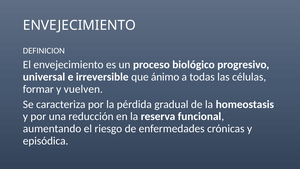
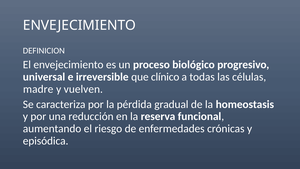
ánimo: ánimo -> clínico (165, 77)
formar: formar -> madre (38, 89)
